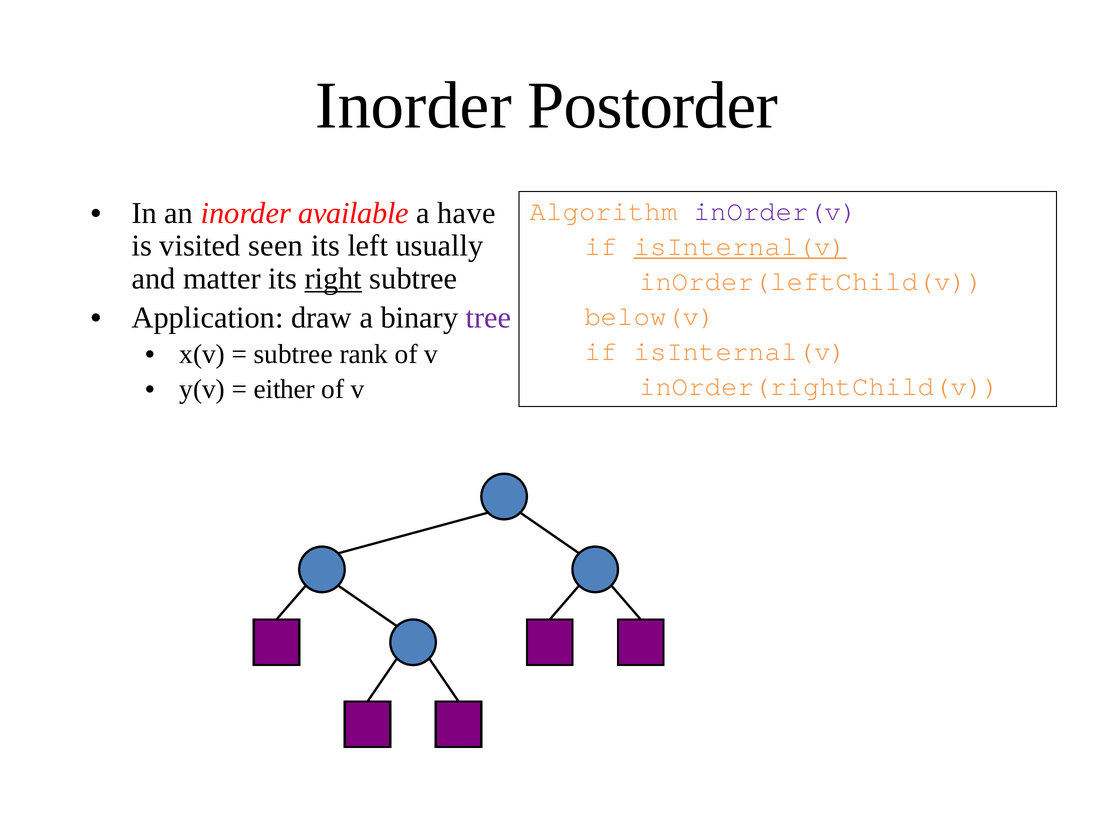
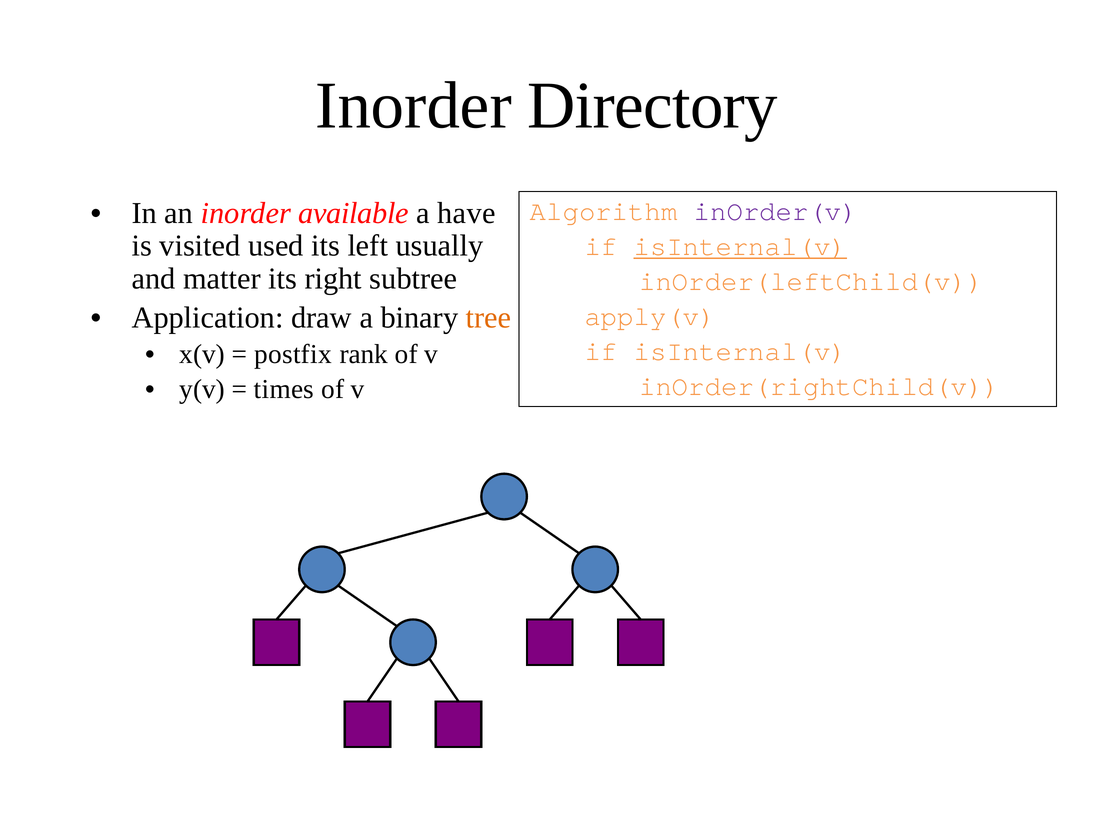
Postorder: Postorder -> Directory (653, 106)
seen: seen -> used (276, 246)
right underline: present -> none (333, 279)
below(v: below(v -> apply(v (650, 316)
tree colour: purple -> orange (489, 317)
subtree: subtree -> postfix (293, 354)
either: either -> times (284, 389)
